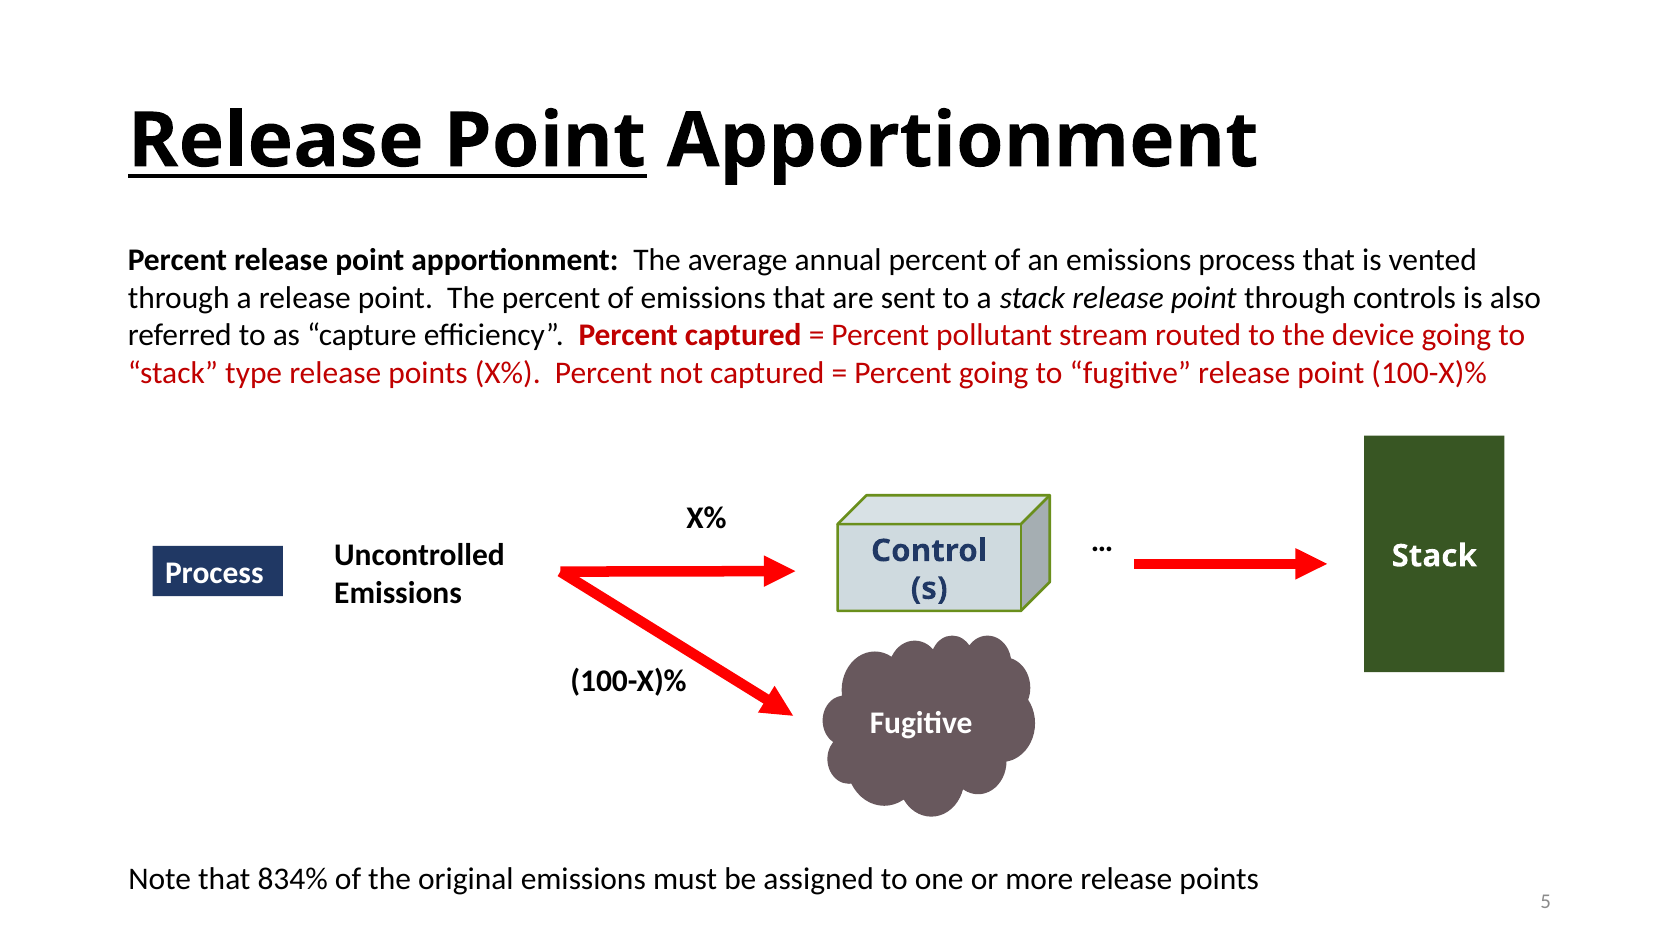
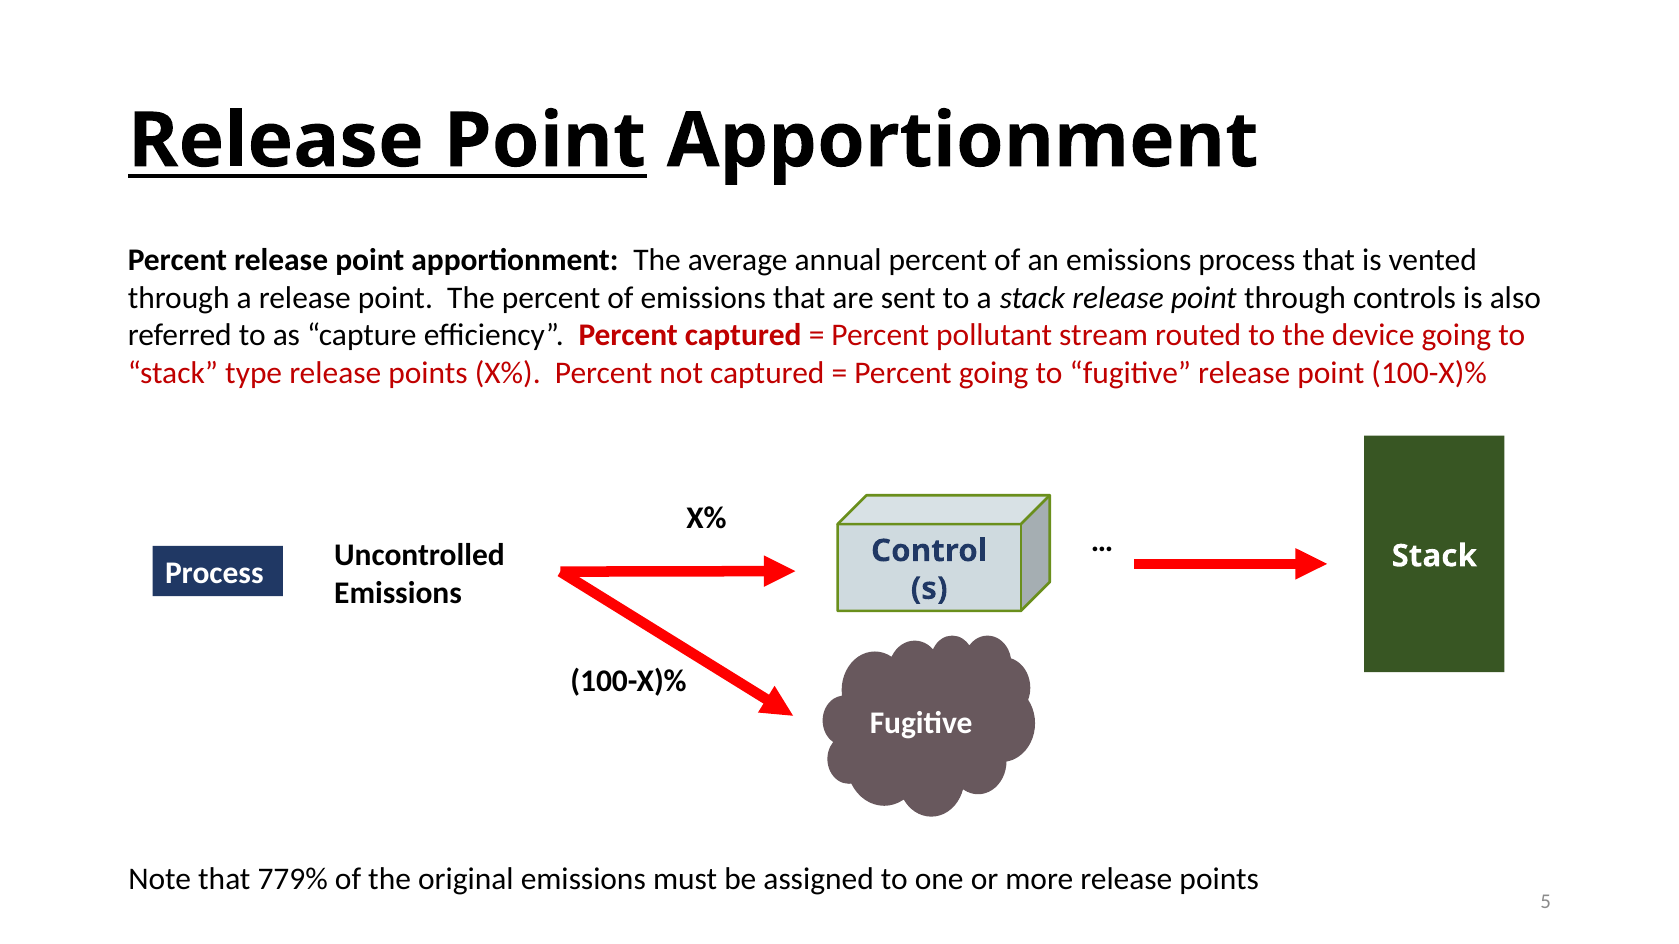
834%: 834% -> 779% (293, 880)
